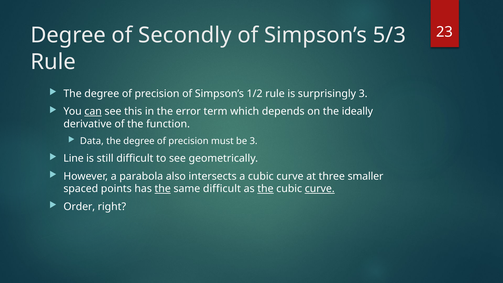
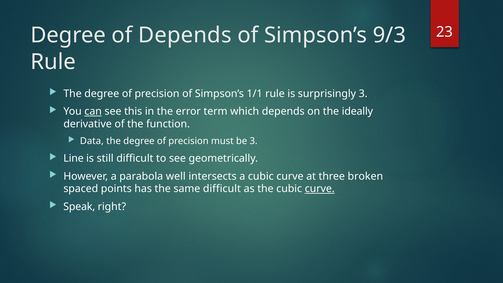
of Secondly: Secondly -> Depends (185, 35)
5/3: 5/3 -> 9/3 (389, 35)
1/2: 1/2 -> 1/1 (255, 94)
also: also -> well (176, 176)
smaller: smaller -> broken (365, 176)
the underline: present -> none (163, 189)
the underline: present -> none (265, 189)
Order: Order -> Speak (79, 207)
